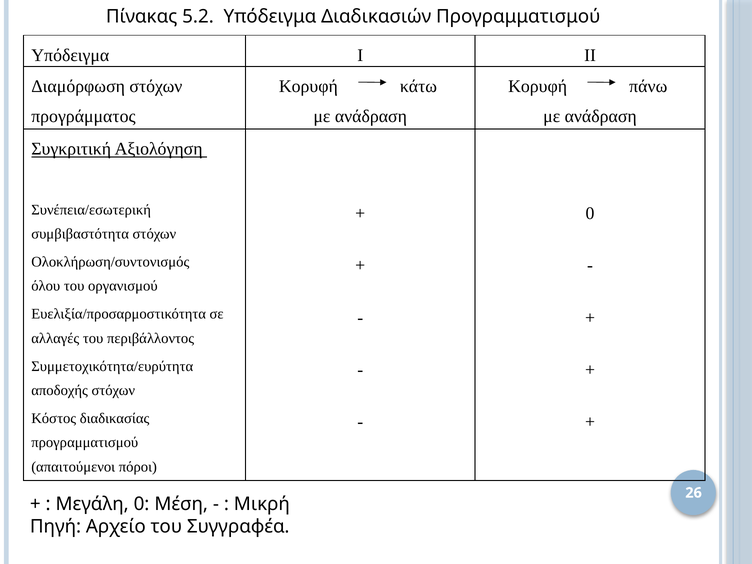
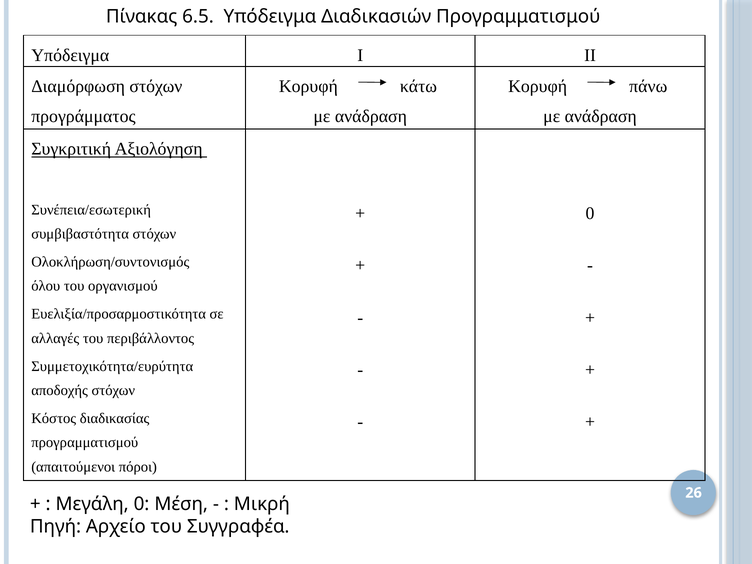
5.2: 5.2 -> 6.5 (198, 17)
